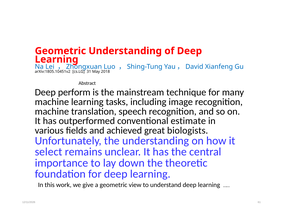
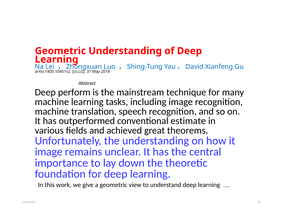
biologists: biologists -> theorems (188, 131)
select: select -> image (49, 152)
